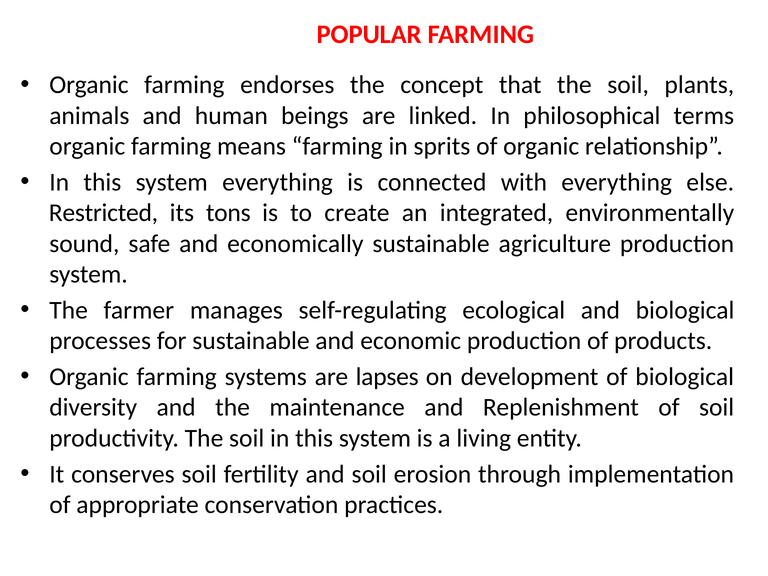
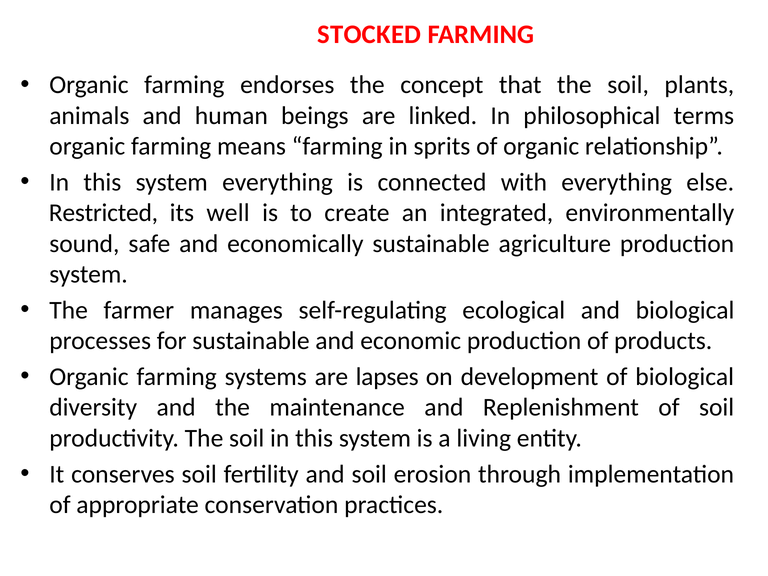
POPULAR: POPULAR -> STOCKED (369, 34)
tons: tons -> well (228, 213)
